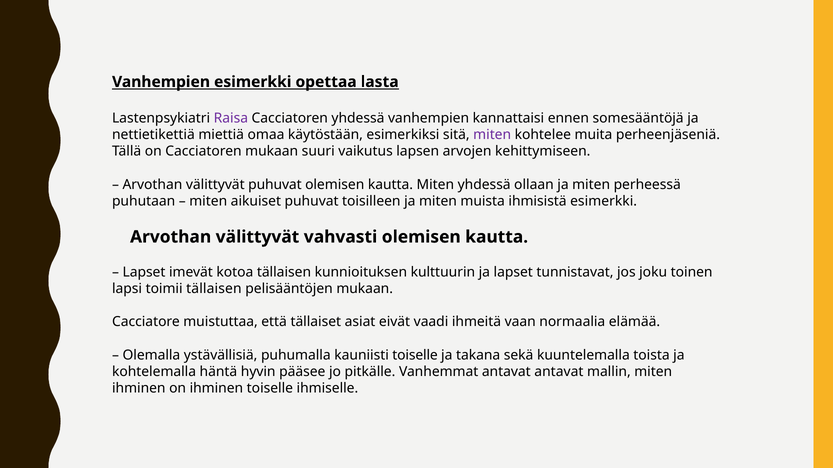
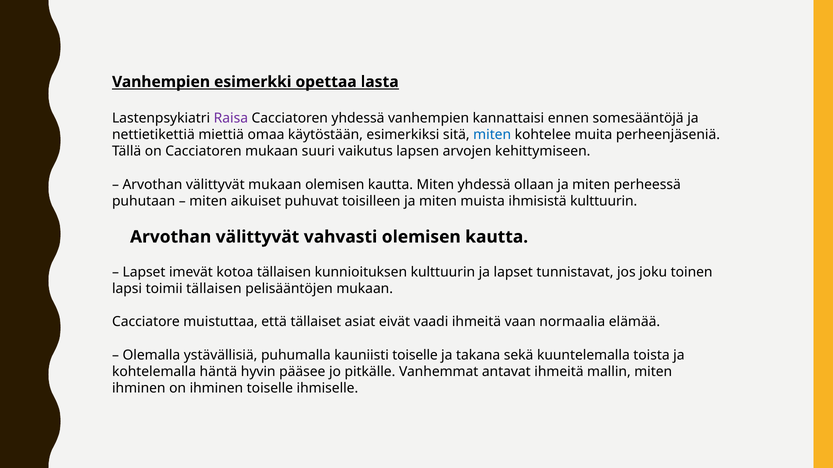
miten colour: purple -> blue (492, 135)
välittyvät puhuvat: puhuvat -> mukaan (275, 185)
ihmisistä esimerkki: esimerkki -> kulttuurin (604, 202)
antavat antavat: antavat -> ihmeitä (559, 372)
